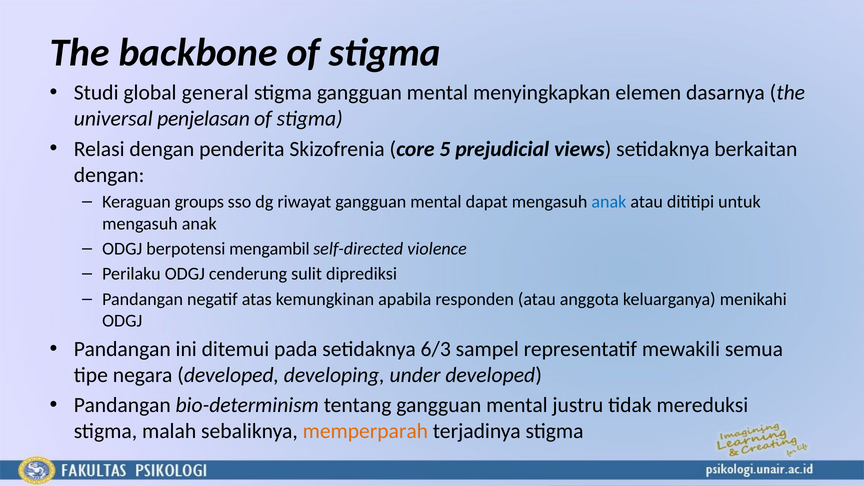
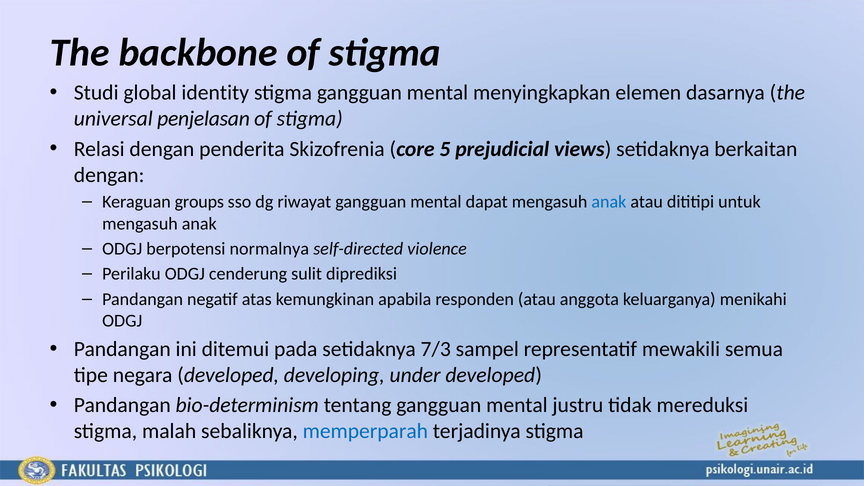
general: general -> identity (215, 93)
mengambil: mengambil -> normalnya (269, 249)
6/3: 6/3 -> 7/3 (436, 349)
memperparah colour: orange -> blue (365, 431)
